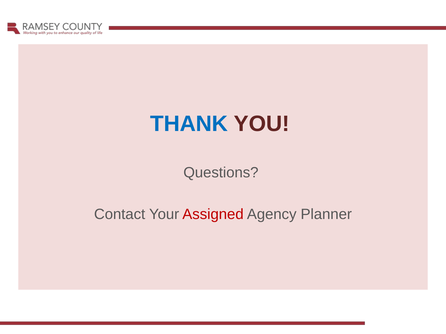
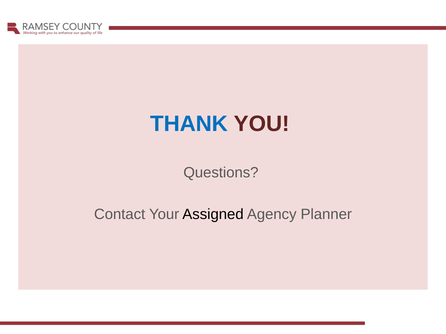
Assigned colour: red -> black (213, 215)
